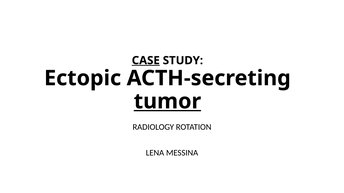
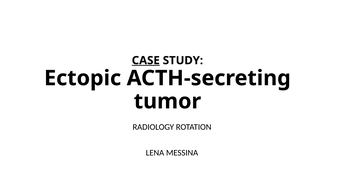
tumor underline: present -> none (167, 102)
